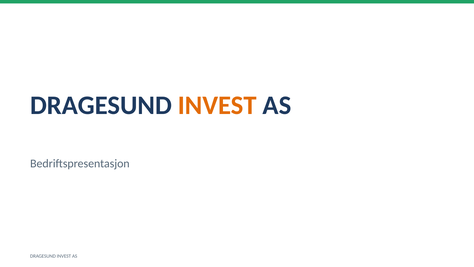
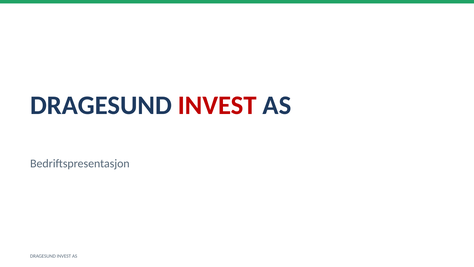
INVEST colour: orange -> red (217, 105)
